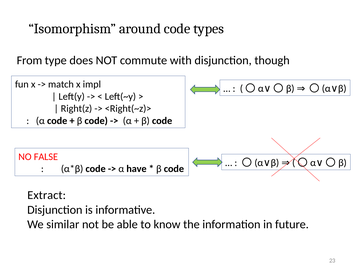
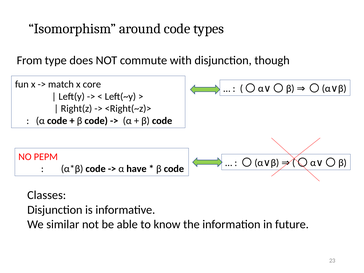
impl: impl -> core (92, 84)
FALSE: FALSE -> PEPM (46, 157)
Extract: Extract -> Classes (47, 195)
